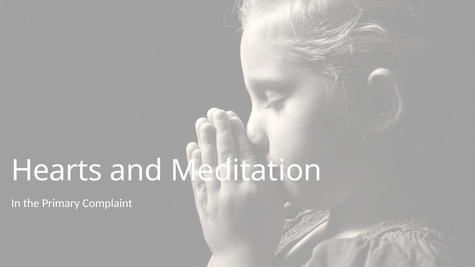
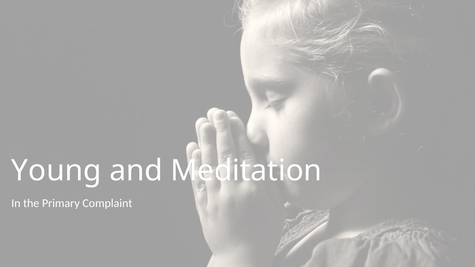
Hearts: Hearts -> Young (56, 171)
